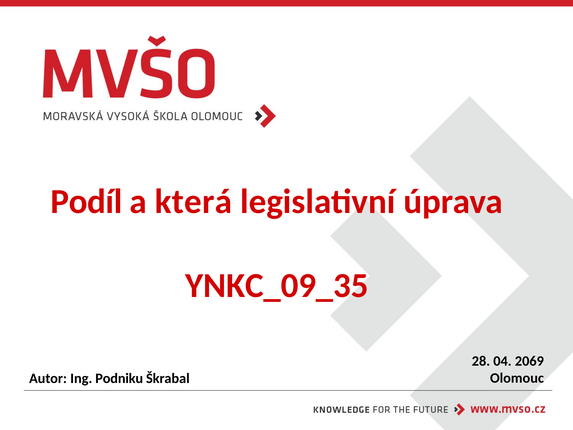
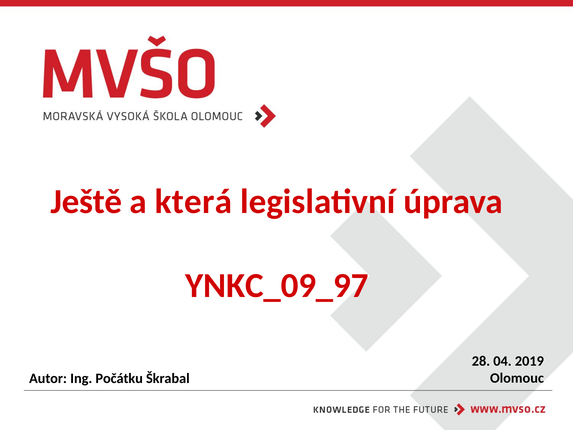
Podíl: Podíl -> Ještě (86, 202)
YNKC_09_35: YNKC_09_35 -> YNKC_09_97 (277, 286)
2069: 2069 -> 2019 (529, 361)
Podniku: Podniku -> Počátku (119, 378)
